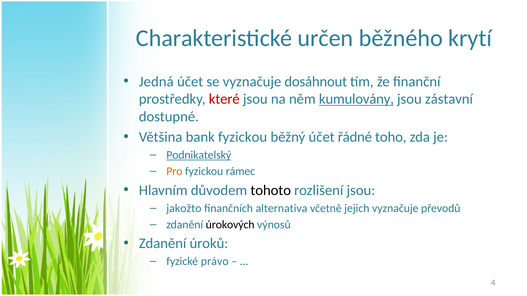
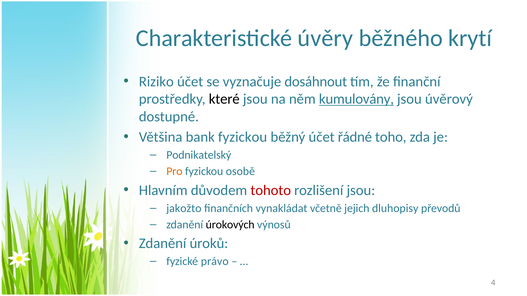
určen: určen -> úvěry (325, 38)
Jedná: Jedná -> Riziko (156, 82)
které colour: red -> black (224, 99)
zástavní: zástavní -> úvěrový (449, 99)
Podnikatelský underline: present -> none (199, 155)
rámec: rámec -> osobě (240, 172)
tohoto colour: black -> red (271, 191)
alternativa: alternativa -> vynakládat (281, 209)
jejich vyznačuje: vyznačuje -> dluhopisy (395, 209)
